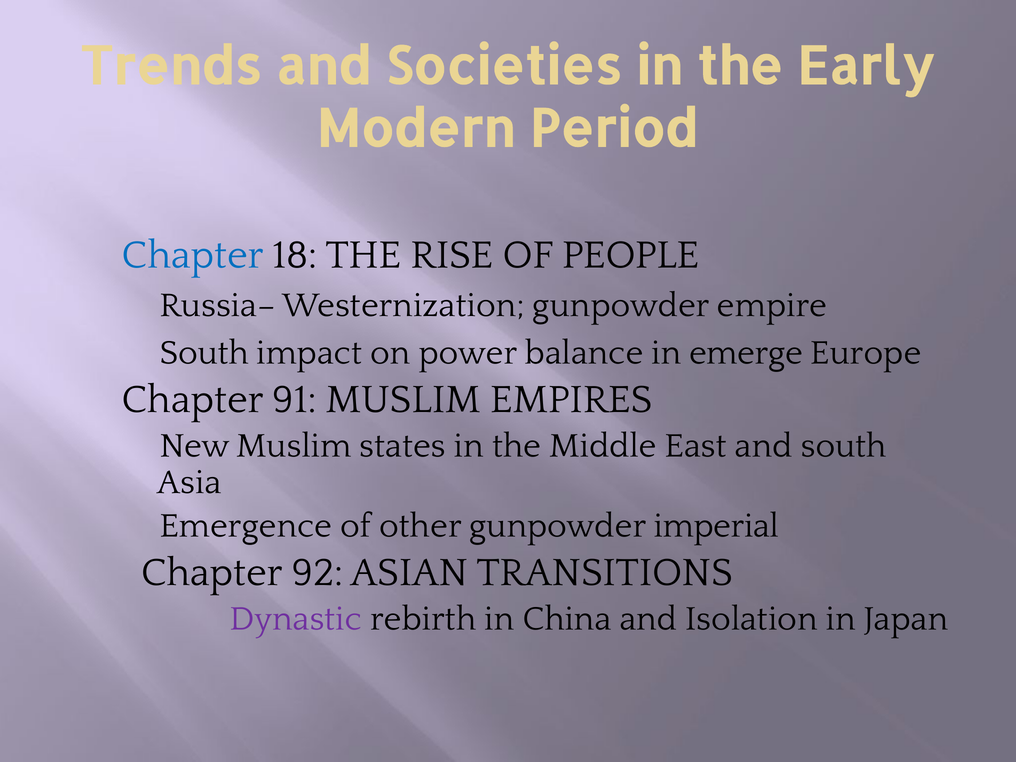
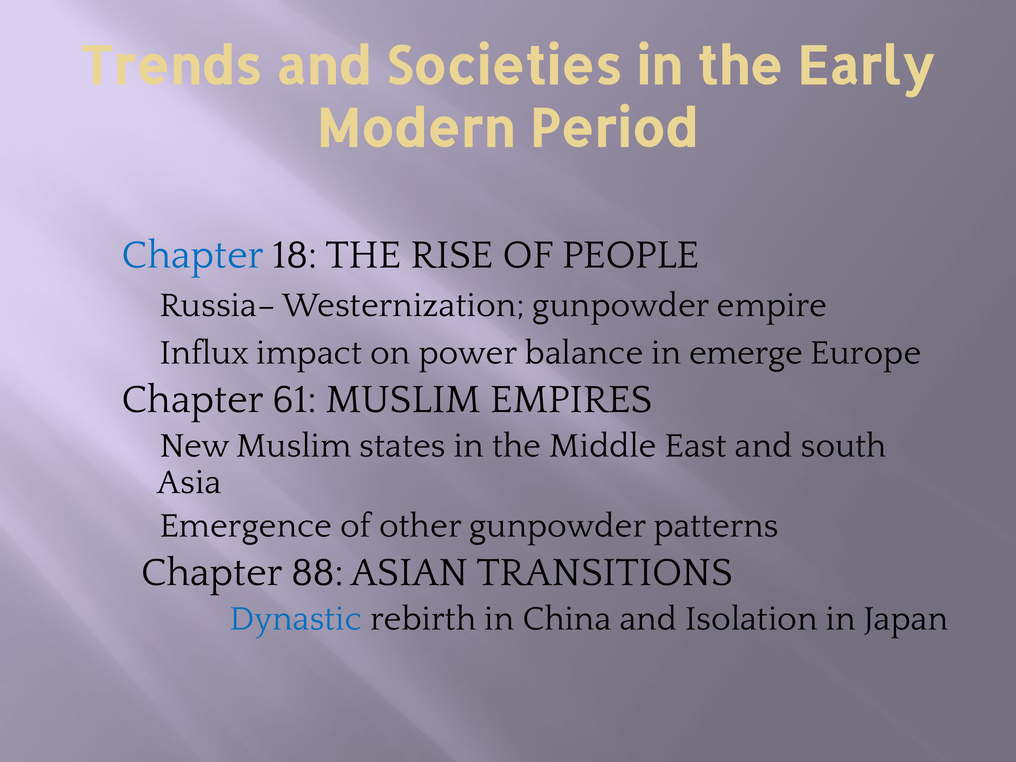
South: South -> Influx (204, 352)
91: 91 -> 61 (294, 399)
imperial: imperial -> patterns (716, 526)
92: 92 -> 88 (317, 572)
Dynastic colour: purple -> blue (296, 618)
